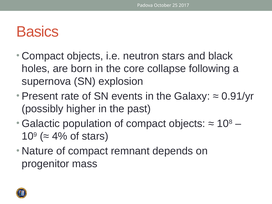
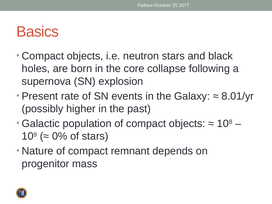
0.91/yr: 0.91/yr -> 8.01/yr (238, 96)
4%: 4% -> 0% (60, 136)
